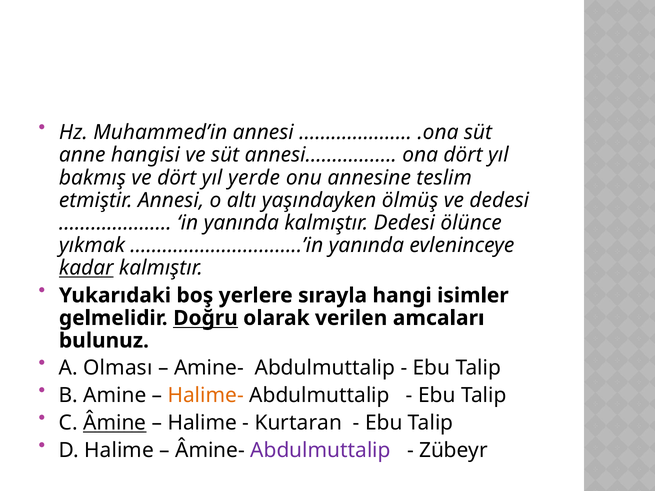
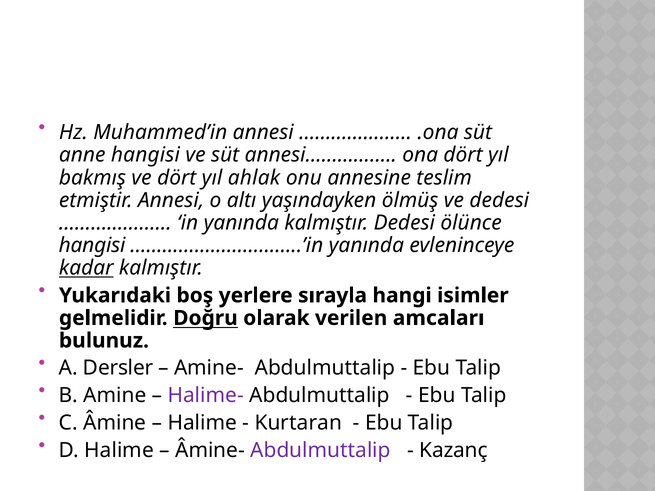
yerde: yerde -> ahlak (254, 178)
yıkmak: yıkmak -> hangisi (92, 246)
Olması: Olması -> Dersler (118, 368)
Halime- colour: orange -> purple (206, 396)
Âmine underline: present -> none (115, 423)
Zübeyr: Zübeyr -> Kazanç (453, 451)
